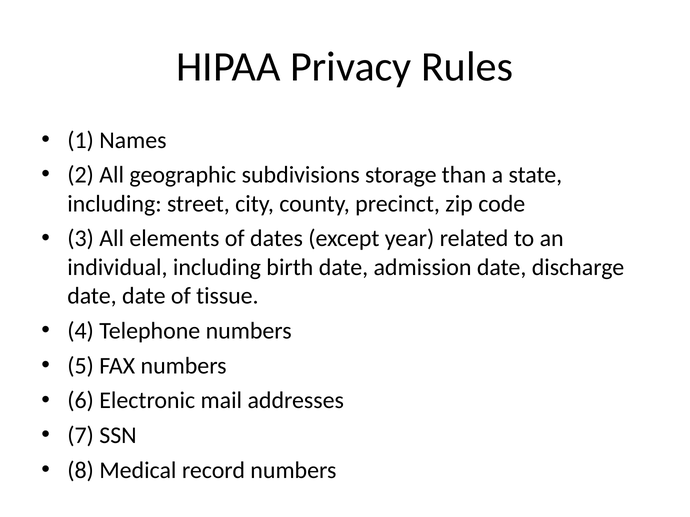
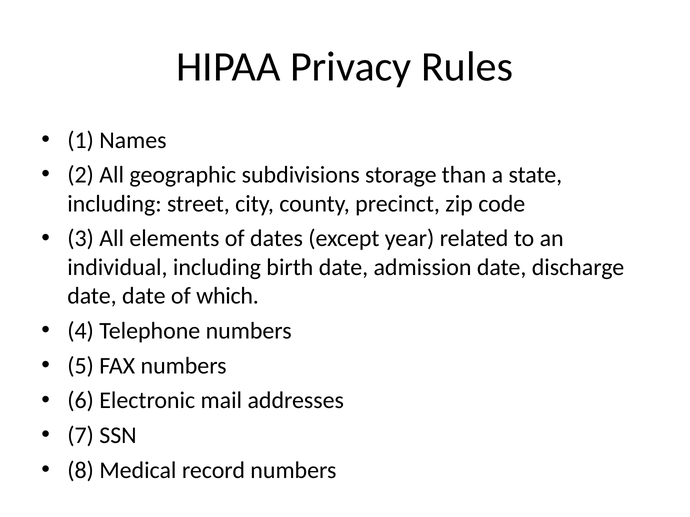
tissue: tissue -> which (227, 296)
